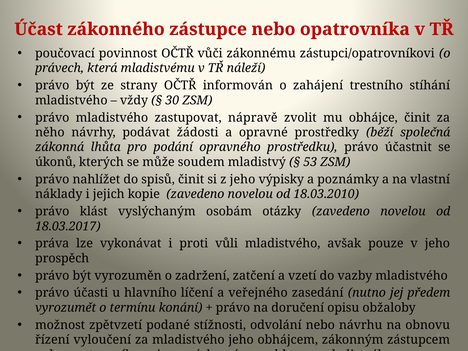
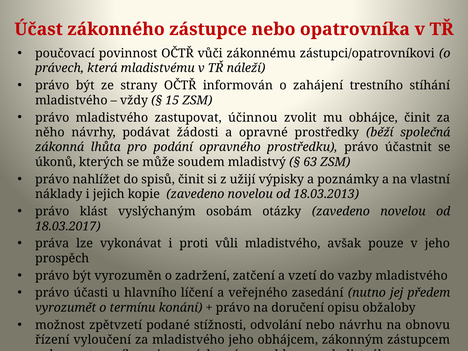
30: 30 -> 15 (172, 100)
nápravě: nápravě -> účinnou (253, 118)
53: 53 -> 63 (310, 162)
z jeho: jeho -> užijí (243, 179)
18.03.2010: 18.03.2010 -> 18.03.2013 (326, 194)
